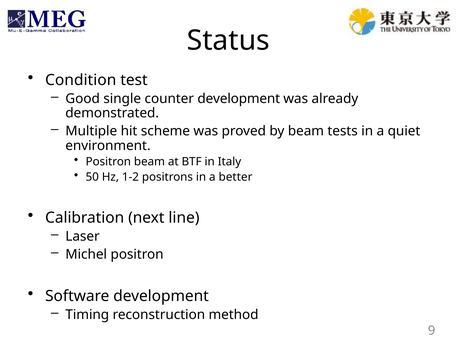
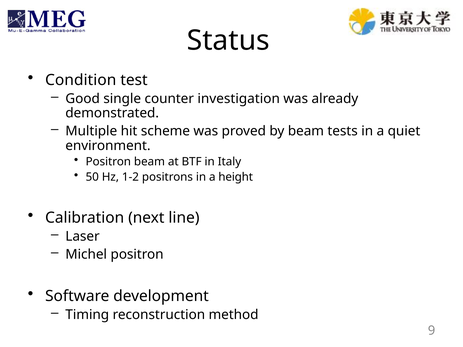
counter development: development -> investigation (239, 99)
better: better -> height (236, 177)
